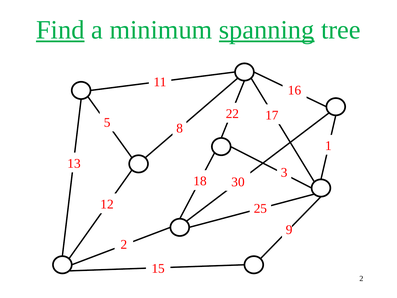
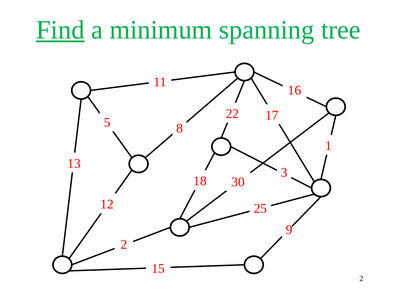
spanning underline: present -> none (267, 30)
